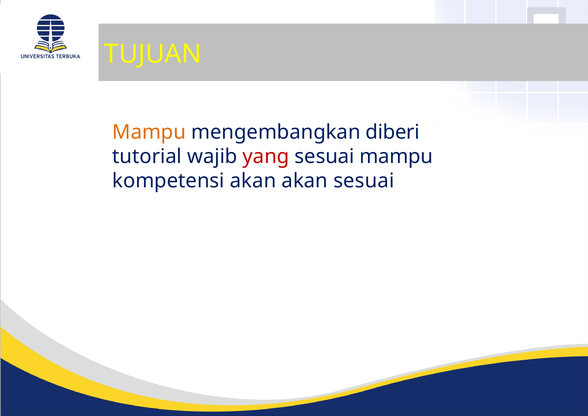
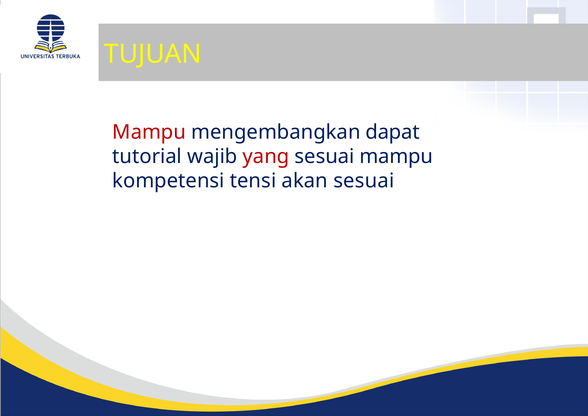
Mampu colour: orange -> red (149, 132)
diberi: diberi -> dapat (393, 132)
kompetensi akan: akan -> tensi (253, 181)
